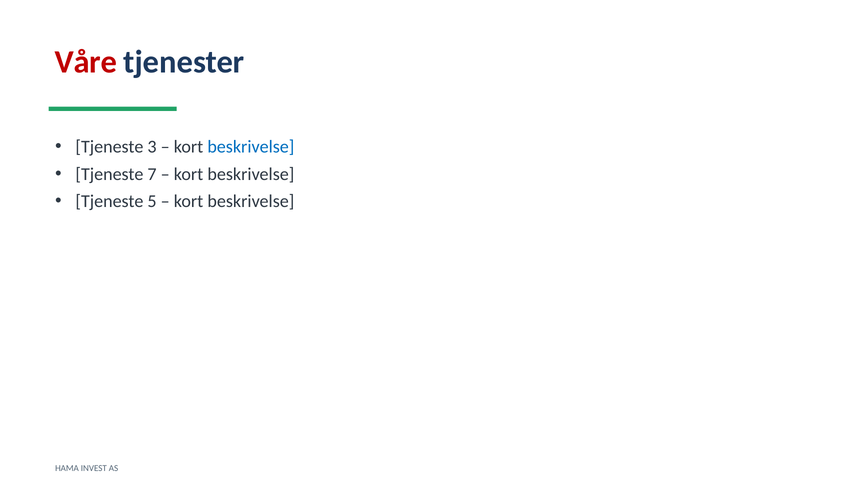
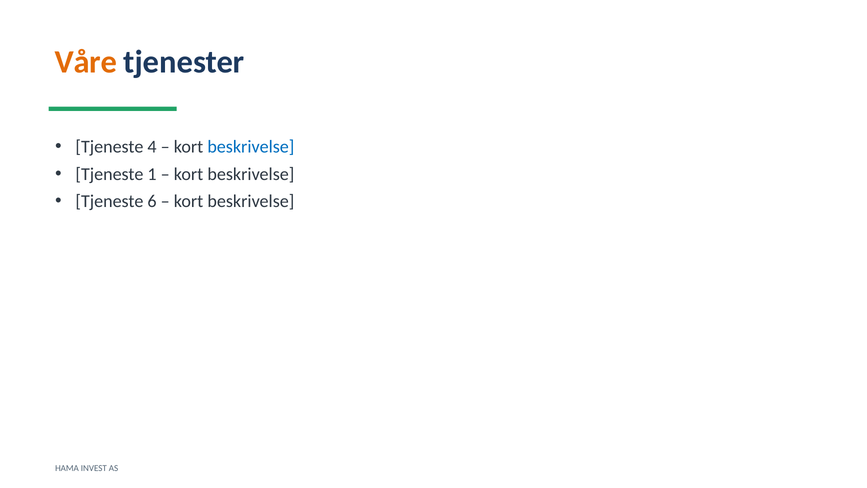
Våre colour: red -> orange (86, 62)
3: 3 -> 4 (152, 147)
7: 7 -> 1 (152, 174)
5: 5 -> 6 (152, 201)
